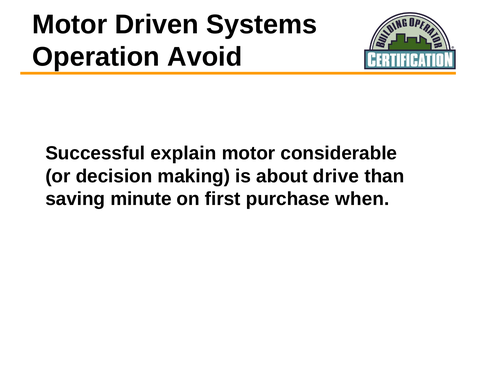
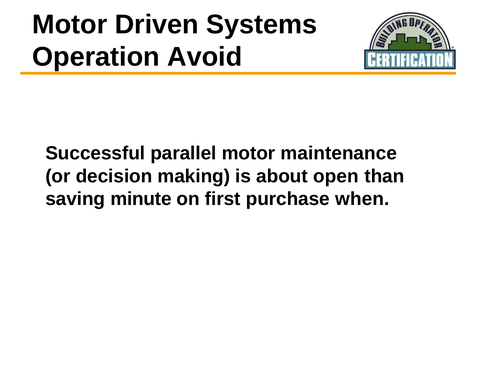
explain: explain -> parallel (183, 153)
considerable: considerable -> maintenance (339, 153)
drive: drive -> open (336, 176)
